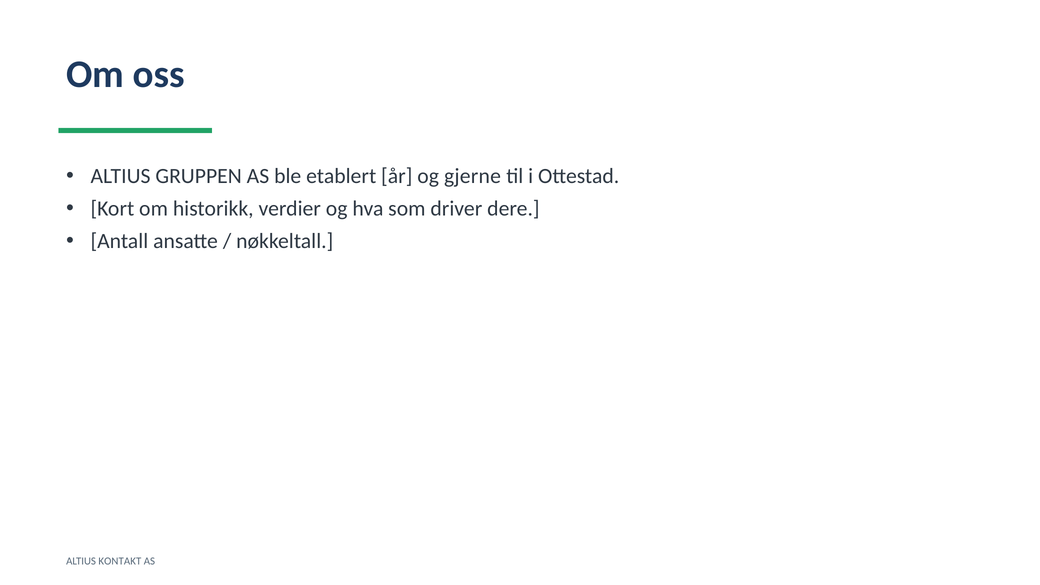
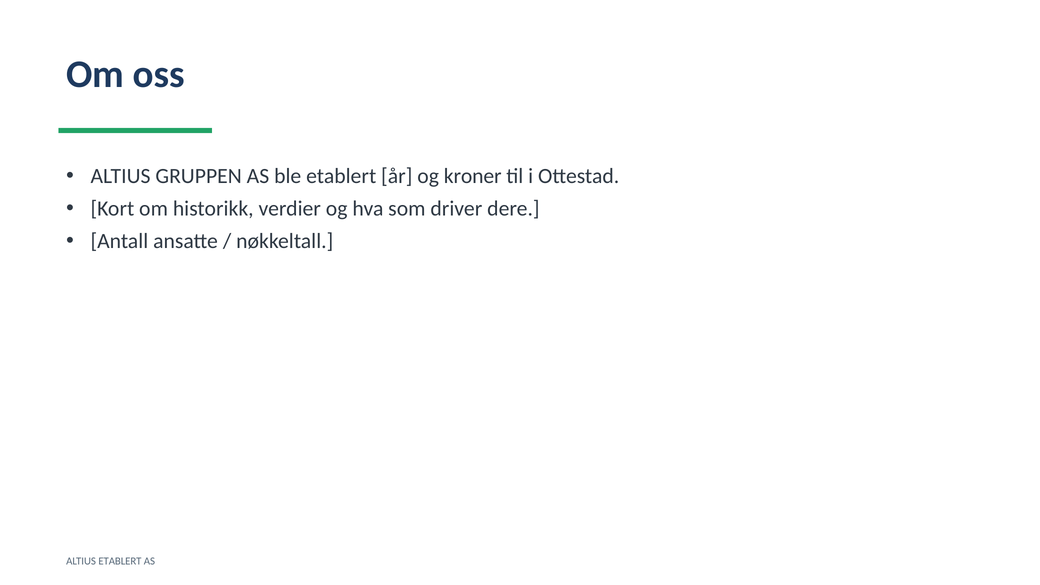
gjerne: gjerne -> kroner (473, 176)
ALTIUS KONTAKT: KONTAKT -> ETABLERT (120, 561)
